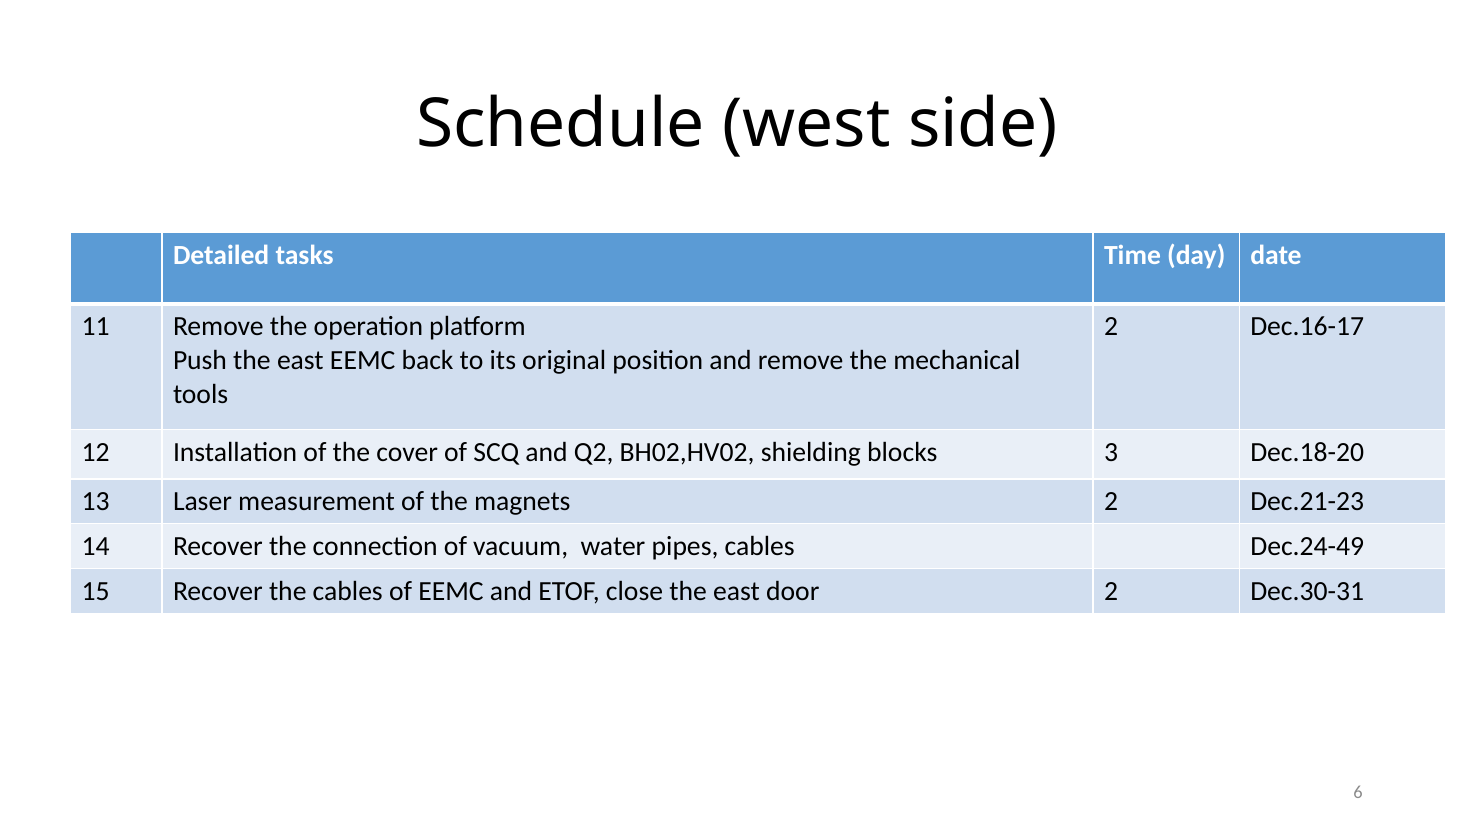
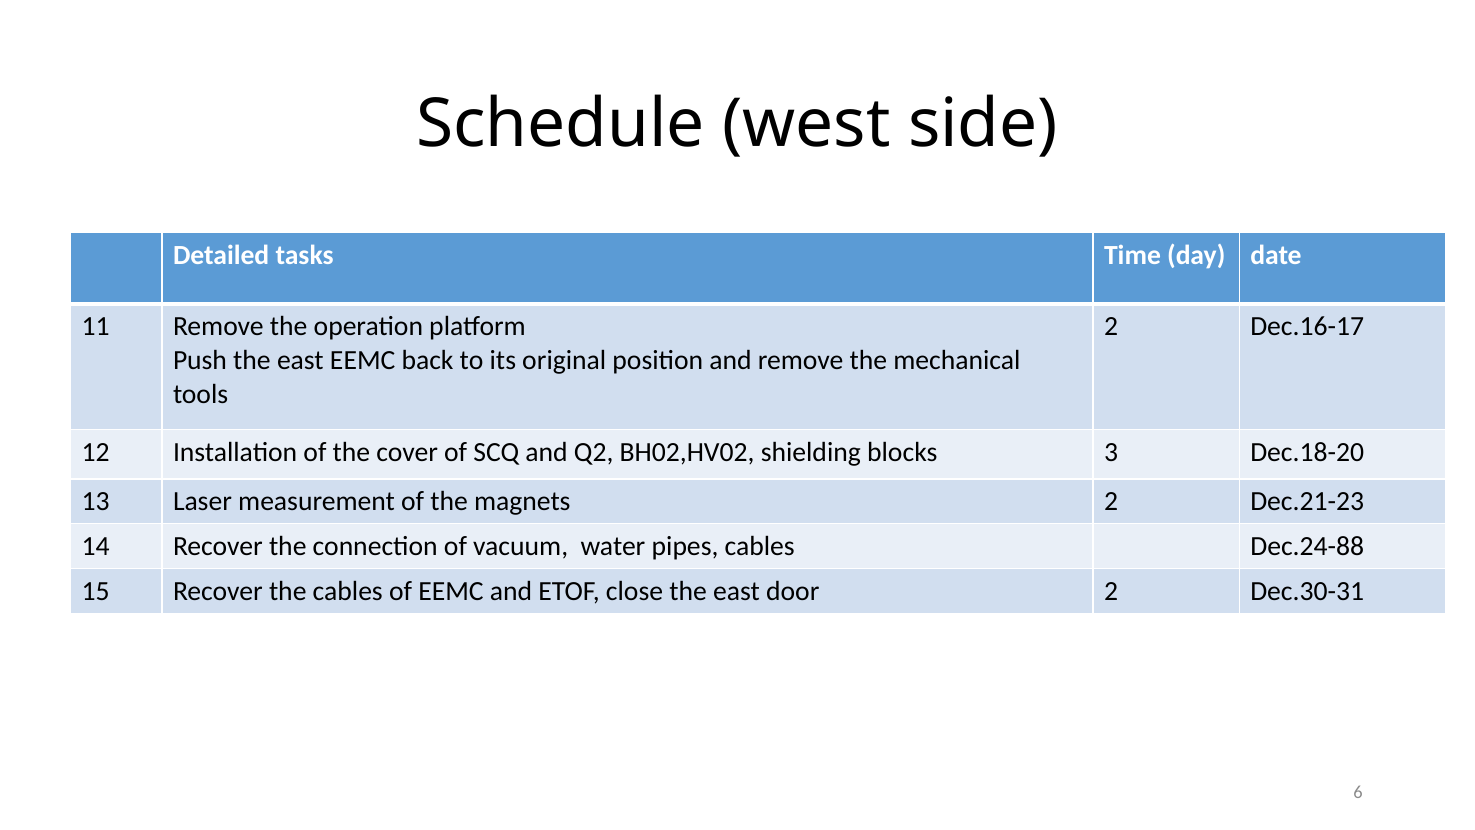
Dec.24-49: Dec.24-49 -> Dec.24-88 (1307, 546)
